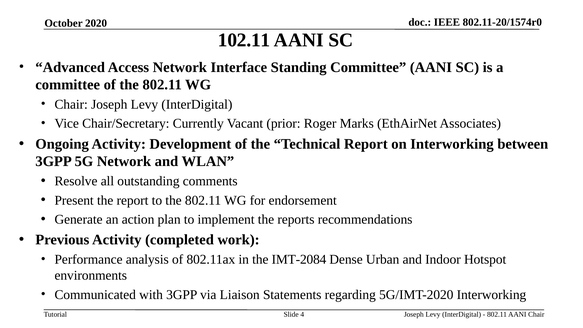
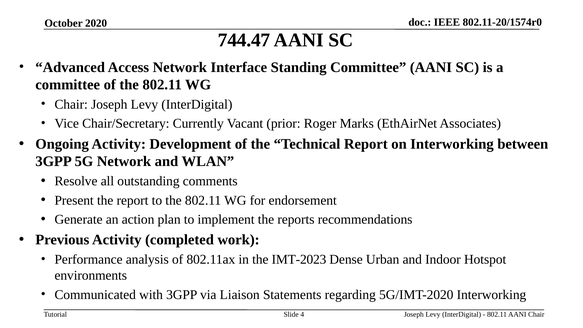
102.11: 102.11 -> 744.47 (244, 40)
IMT-2084: IMT-2084 -> IMT-2023 (299, 259)
